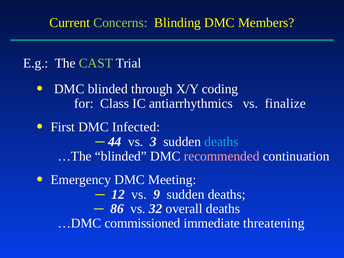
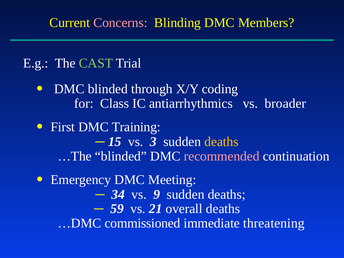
Concerns colour: light green -> pink (120, 23)
finalize: finalize -> broader (285, 104)
Infected: Infected -> Training (136, 127)
44: 44 -> 15 (115, 142)
deaths colour: light blue -> yellow (221, 142)
12: 12 -> 34 (118, 194)
86: 86 -> 59 (117, 209)
32: 32 -> 21 (156, 209)
